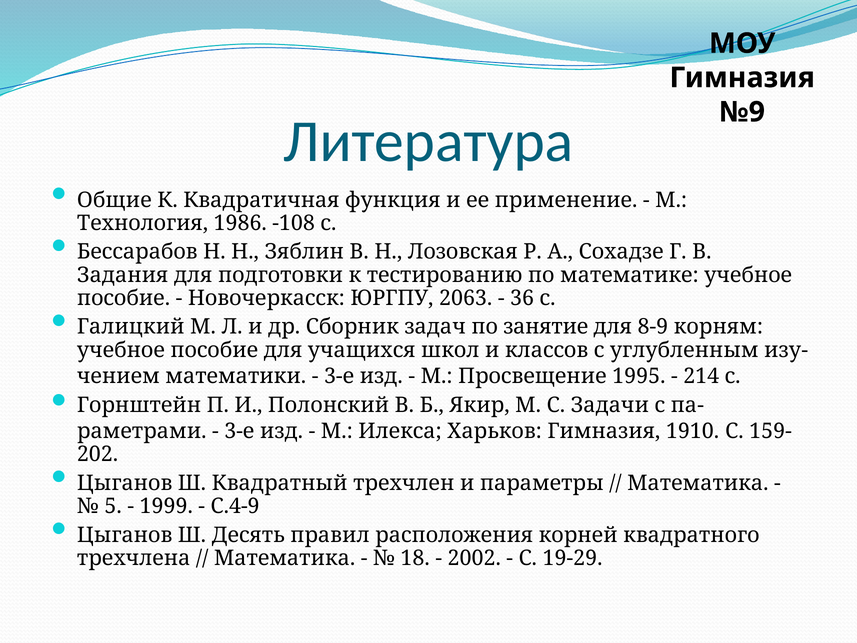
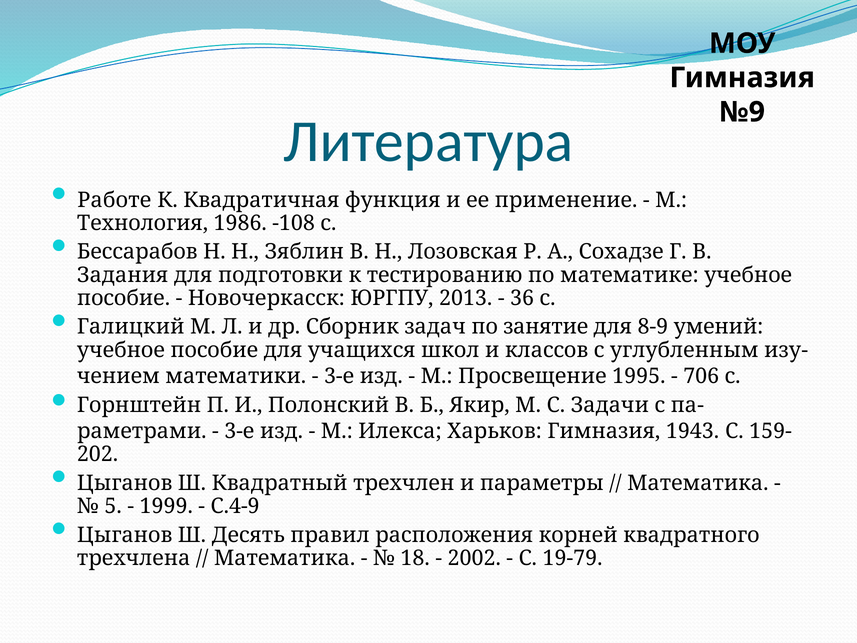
Общие: Общие -> Работе (114, 200)
2063: 2063 -> 2013 (466, 298)
корням: корням -> умений (718, 327)
214: 214 -> 706 (701, 376)
1910: 1910 -> 1943 (693, 431)
19-29: 19-29 -> 19-79 (573, 558)
